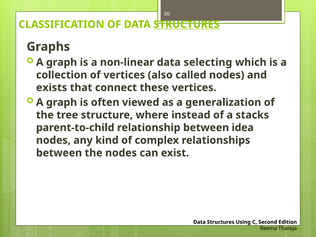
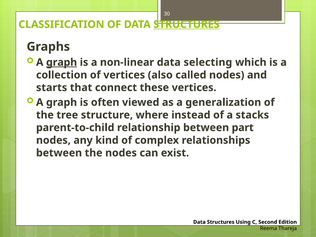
graph underline: none -> present (62, 62)
exists: exists -> starts (52, 88)
idea: idea -> part (243, 128)
